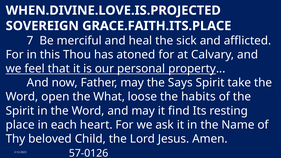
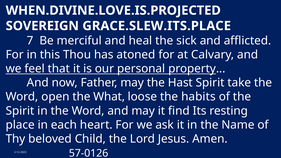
GRACE.FAITH.ITS.PLACE: GRACE.FAITH.ITS.PLACE -> GRACE.SLEW.ITS.PLACE (157, 26)
Says: Says -> Hast (180, 83)
